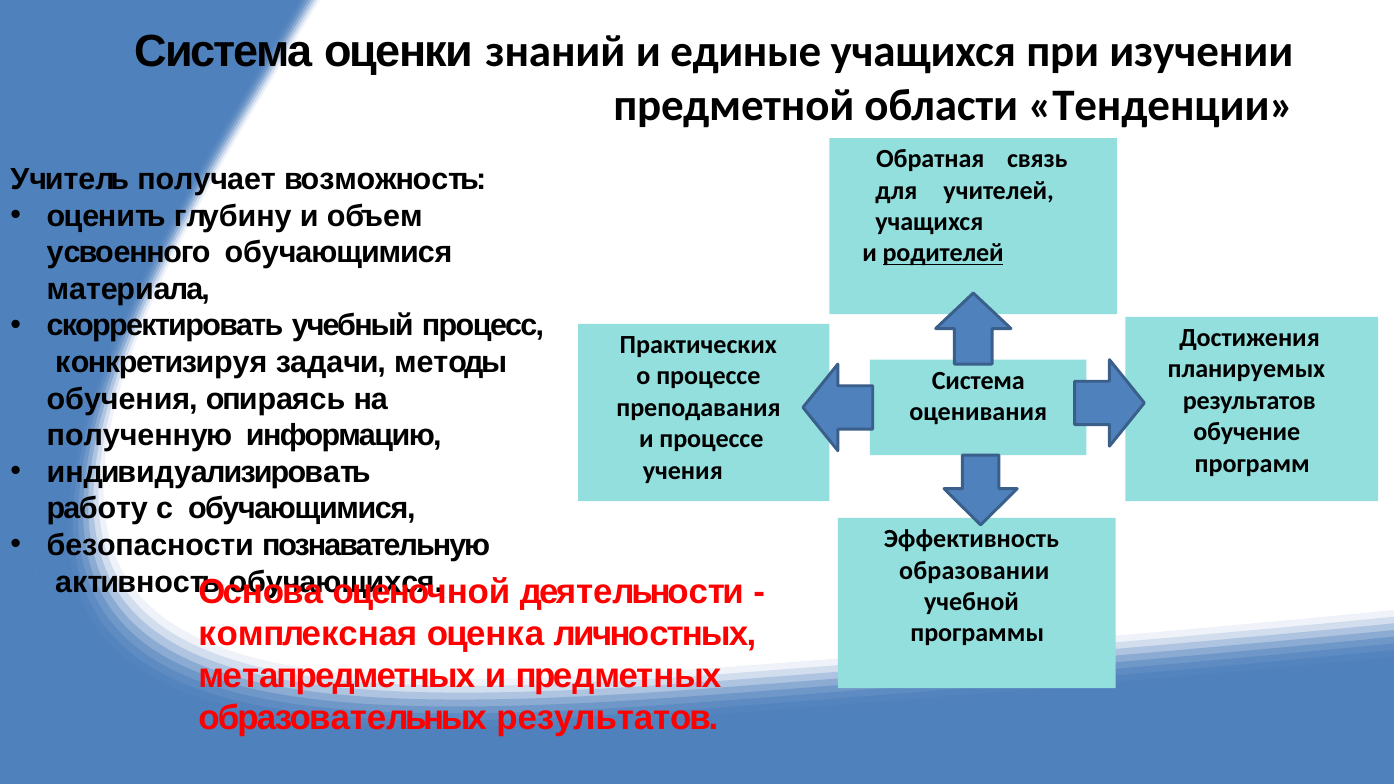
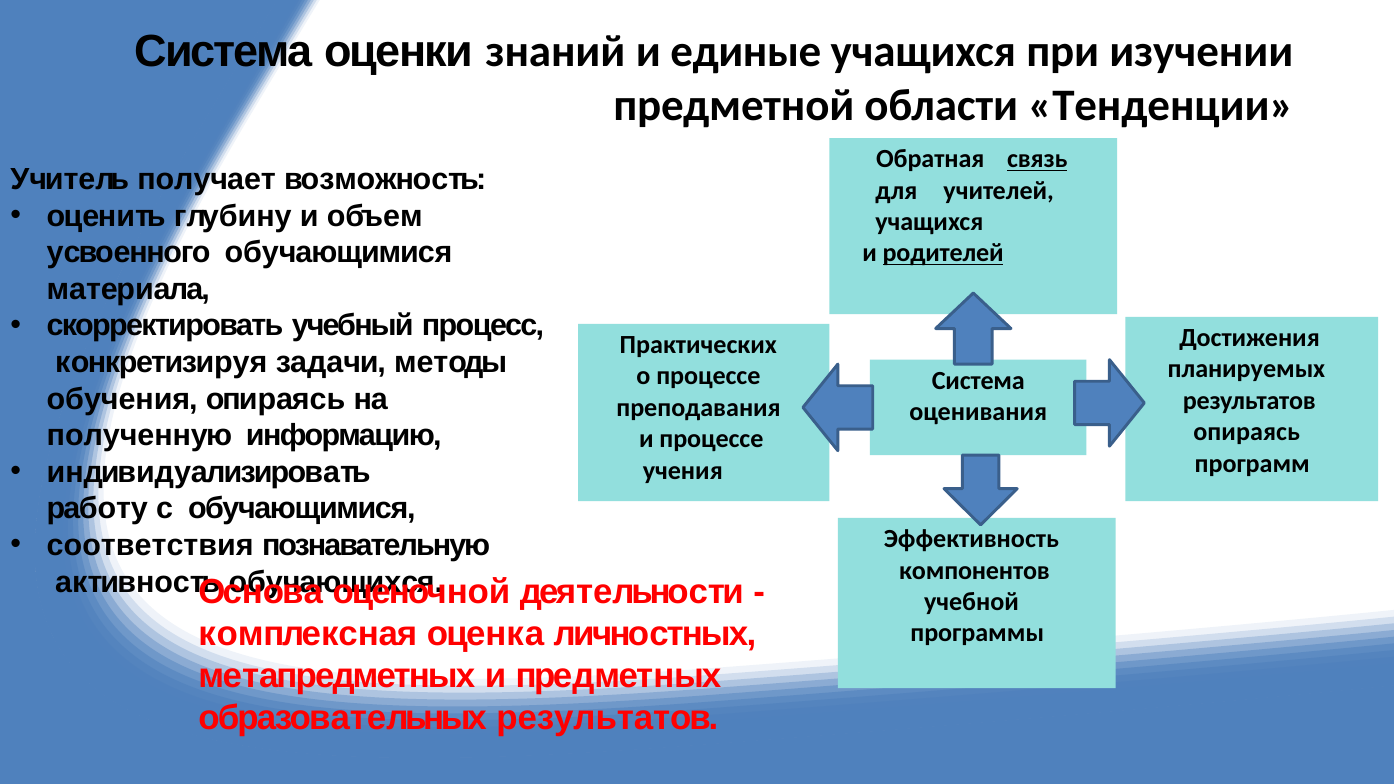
связь underline: none -> present (1037, 159)
обучение: обучение -> опираясь (1247, 432)
безопасности: безопасности -> соответствия (150, 545)
образовании: образовании -> компонентов (975, 571)
